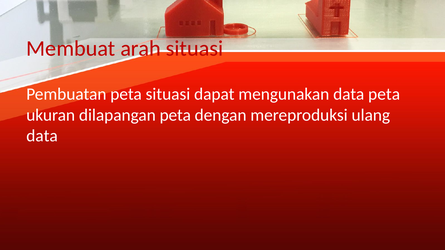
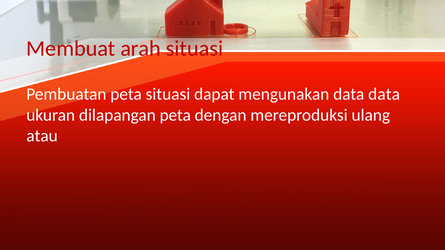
data peta: peta -> data (384, 94)
data: data -> atau (42, 136)
